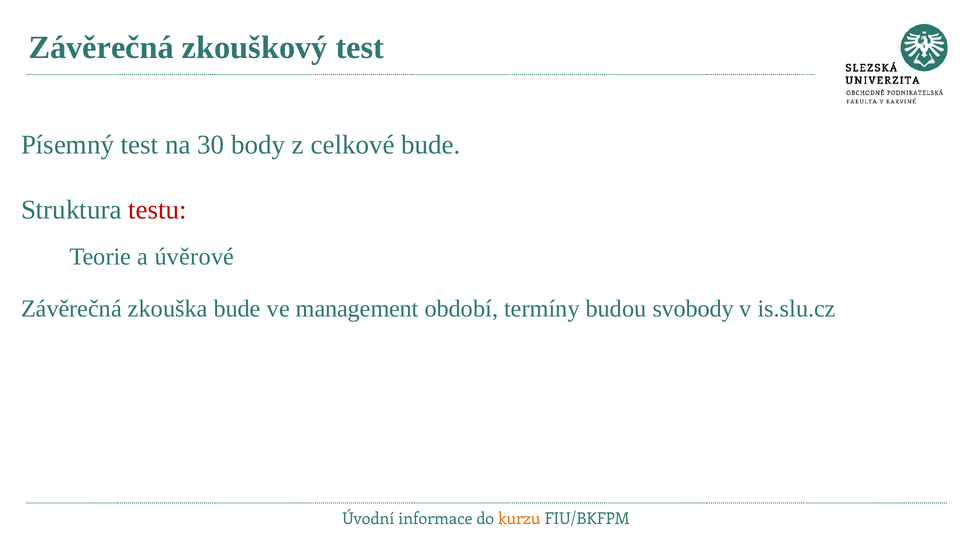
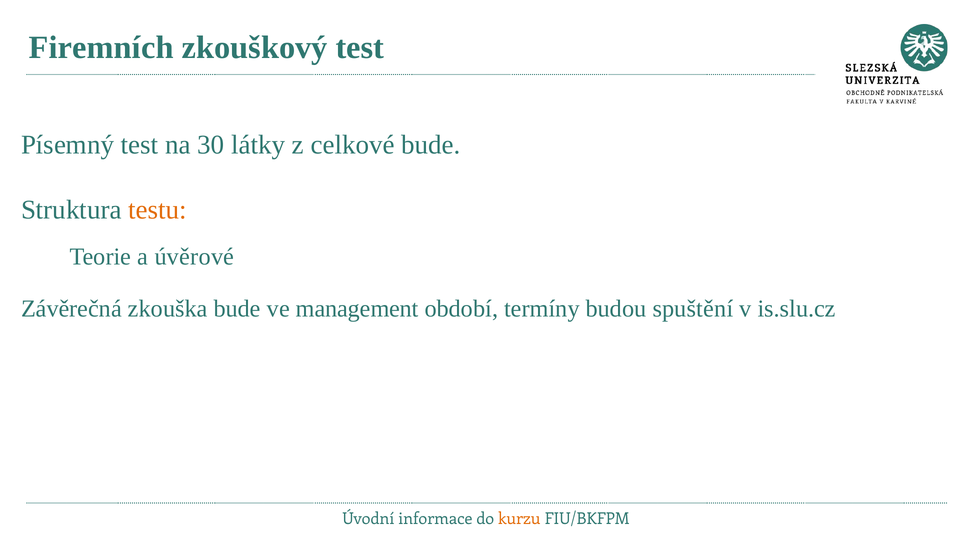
Závěrečná: Závěrečná -> Firemních (101, 47)
body: body -> látky (258, 145)
testu colour: red -> orange (158, 210)
svobody: svobody -> spuštění (693, 308)
